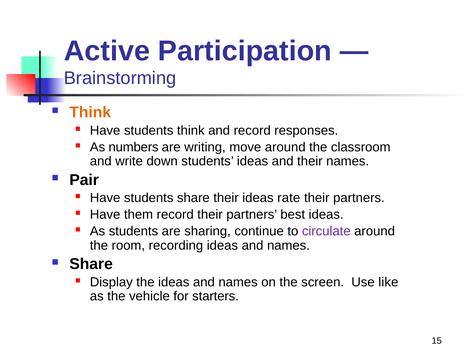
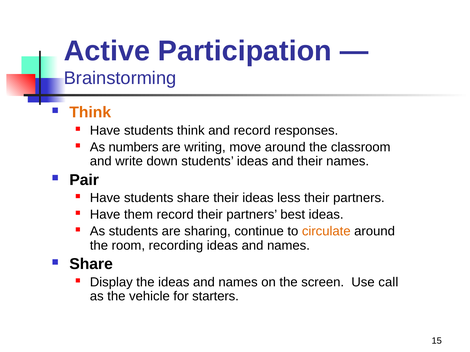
rate: rate -> less (289, 198)
circulate colour: purple -> orange (326, 232)
like: like -> call (388, 282)
